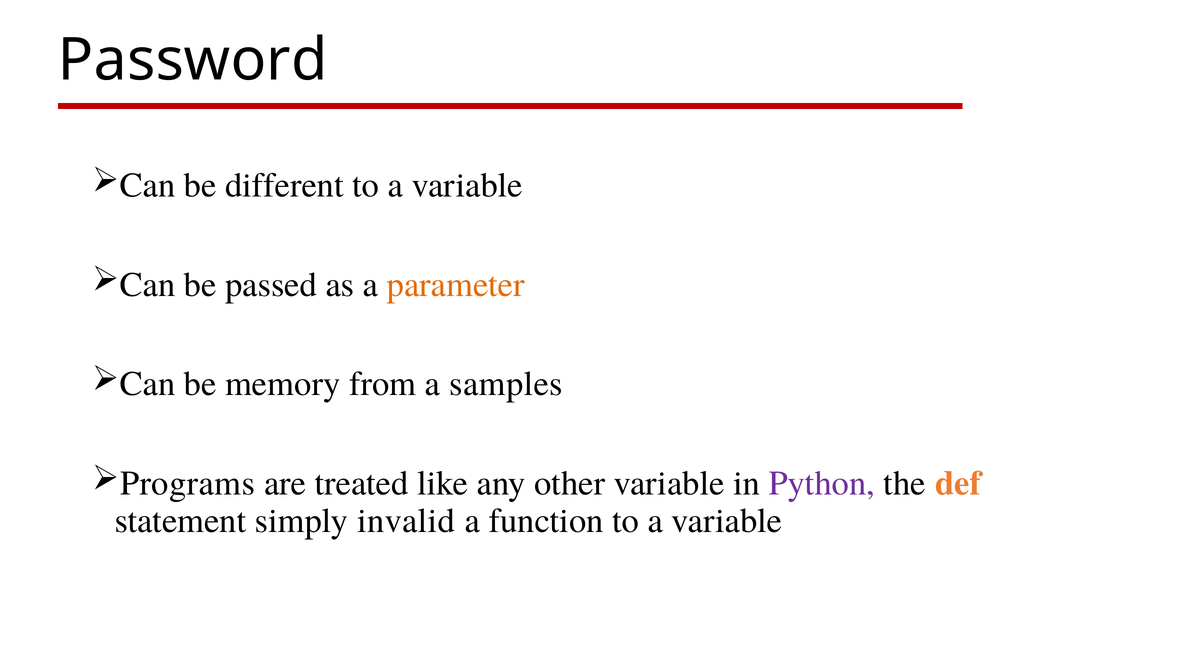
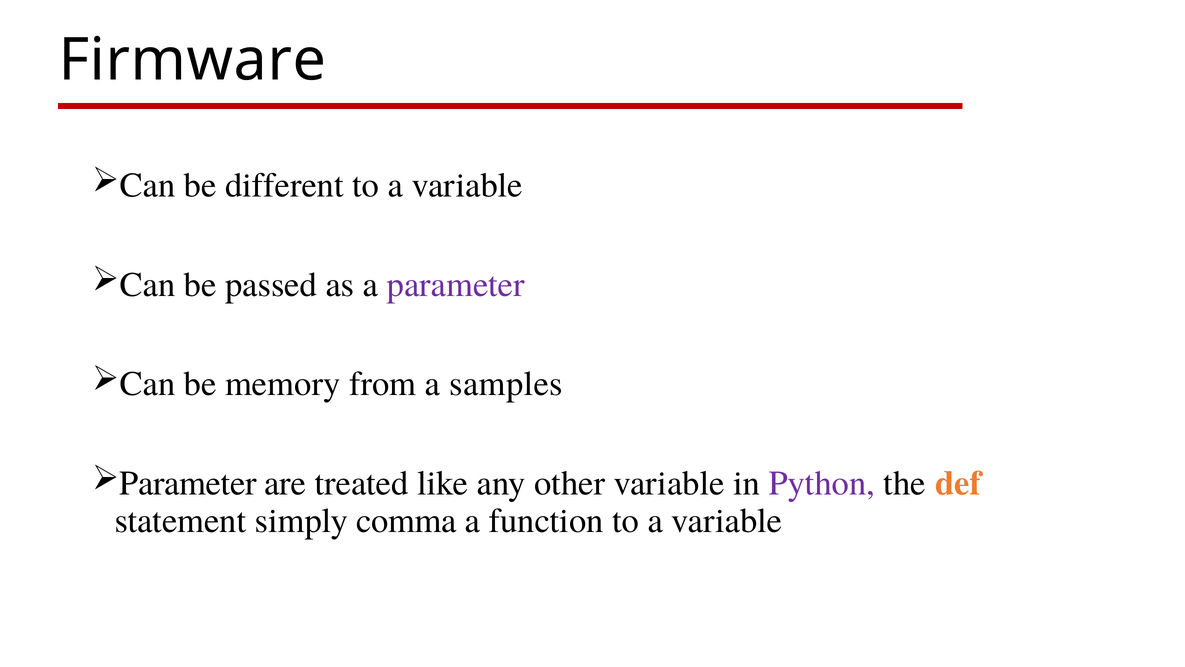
Password: Password -> Firmware (192, 60)
parameter colour: orange -> purple (456, 284)
Programs: Programs -> Parameter (188, 483)
invalid: invalid -> comma (406, 521)
